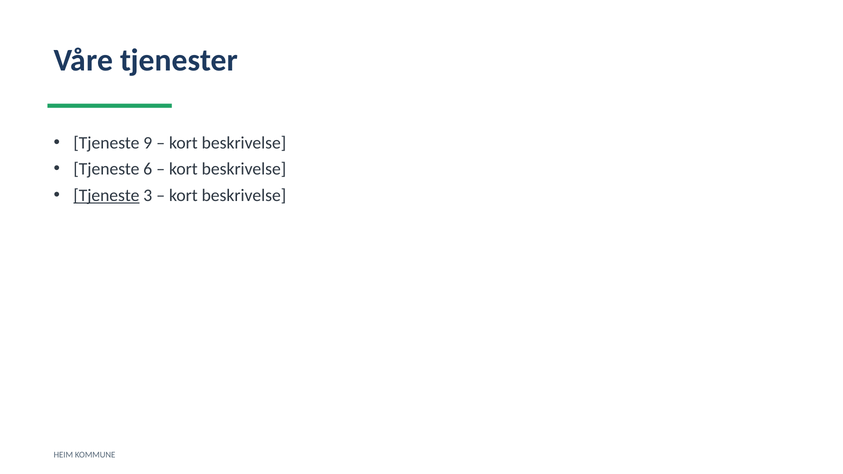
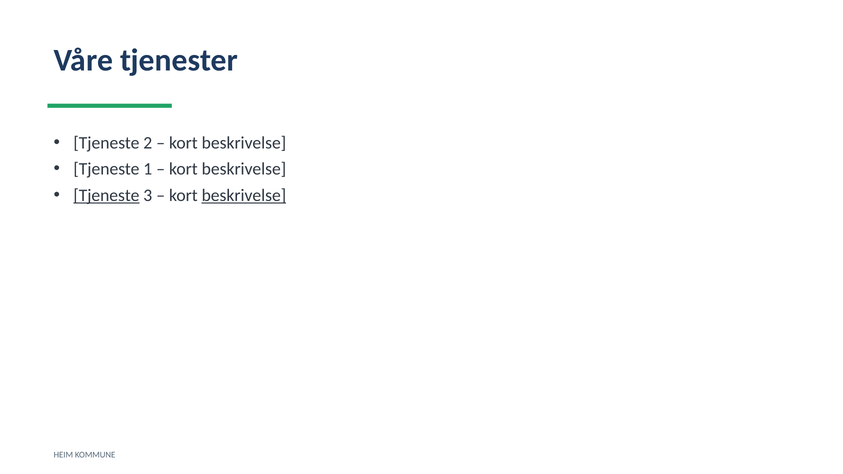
9: 9 -> 2 (148, 143)
6: 6 -> 1 (148, 169)
beskrivelse underline: none -> present (244, 195)
